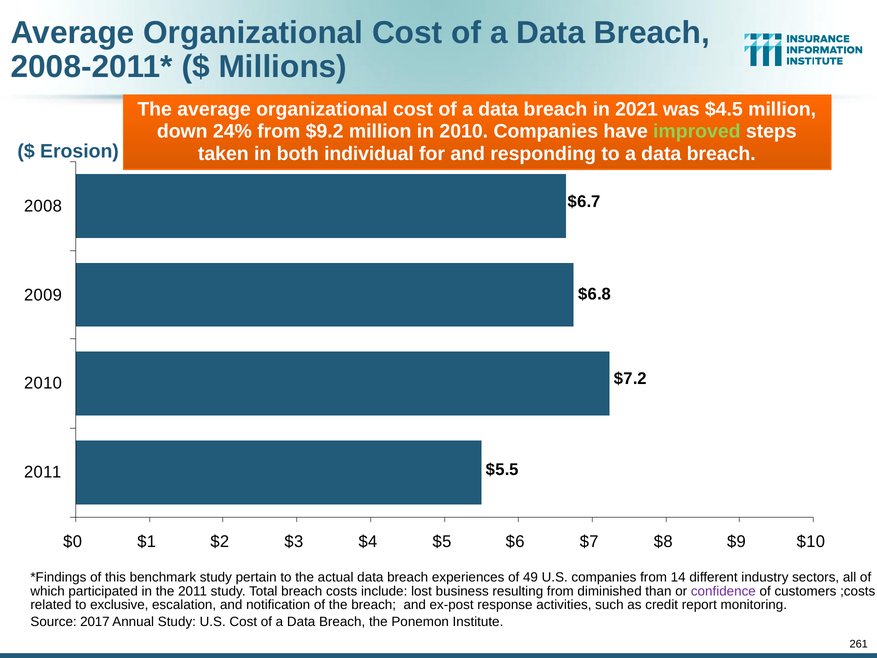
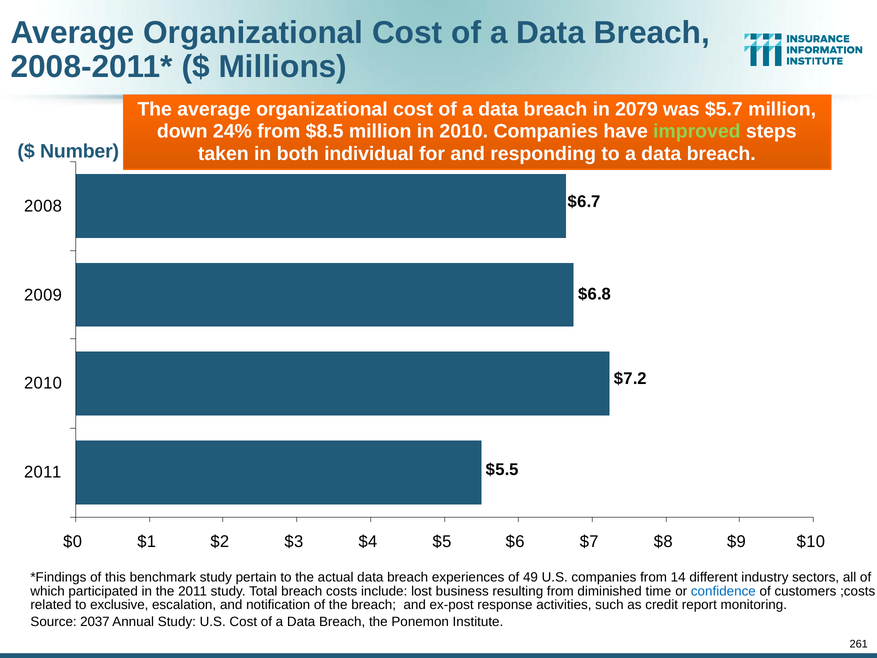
2021: 2021 -> 2079 (637, 109)
$4.5: $4.5 -> $5.7 (724, 109)
$9.2: $9.2 -> $8.5 (325, 131)
Erosion: Erosion -> Number (80, 151)
than: than -> time (658, 591)
confidence colour: purple -> blue (723, 591)
2017: 2017 -> 2037 (95, 622)
